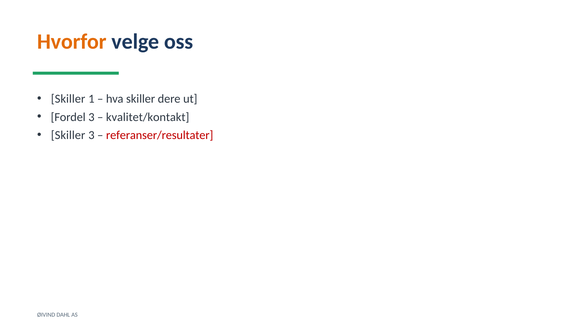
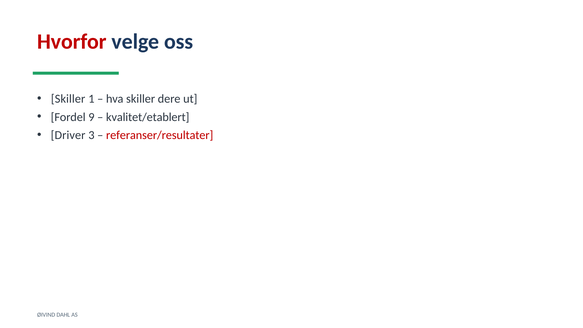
Hvorfor colour: orange -> red (72, 42)
Fordel 3: 3 -> 9 (91, 117)
kvalitet/kontakt: kvalitet/kontakt -> kvalitet/etablert (148, 117)
Skiller: Skiller -> Driver (68, 135)
